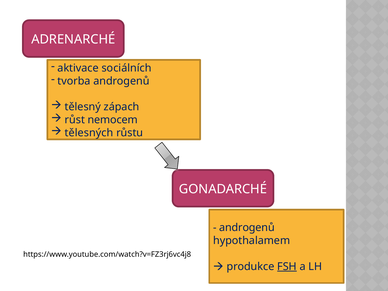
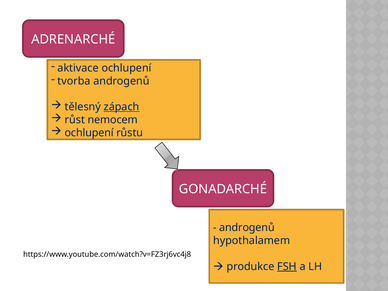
aktivace sociálních: sociálních -> ochlupení (127, 68)
zápach underline: none -> present (122, 107)
tělesných: tělesných -> ochlupení (89, 133)
